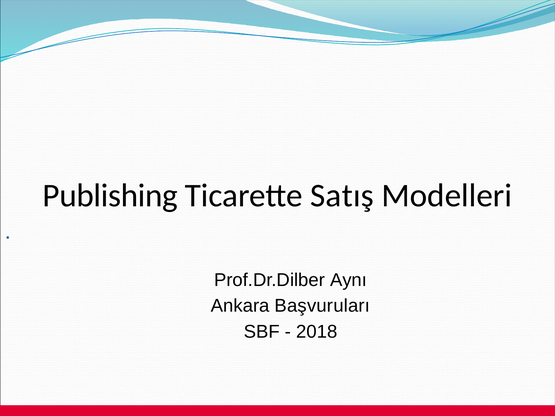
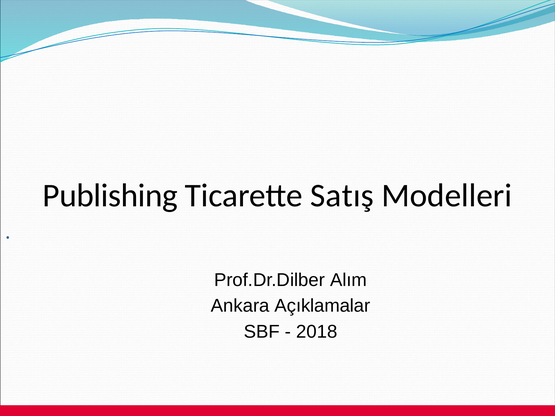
Aynı: Aynı -> Alım (349, 280)
Başvuruları: Başvuruları -> Açıklamalar (322, 306)
